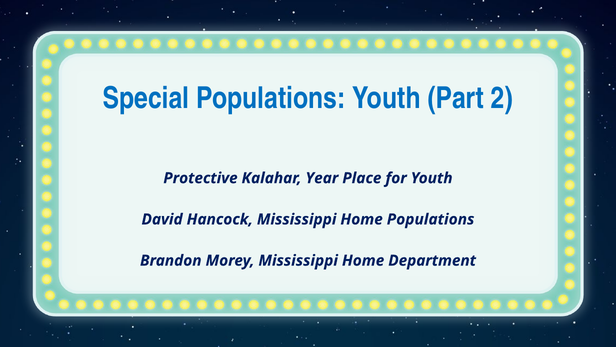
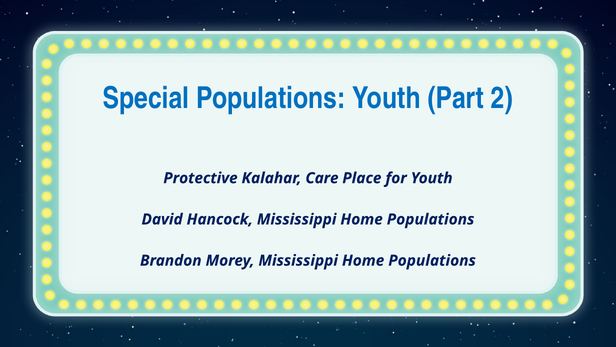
Year: Year -> Care (322, 178)
Morey Mississippi Home Department: Department -> Populations (432, 260)
